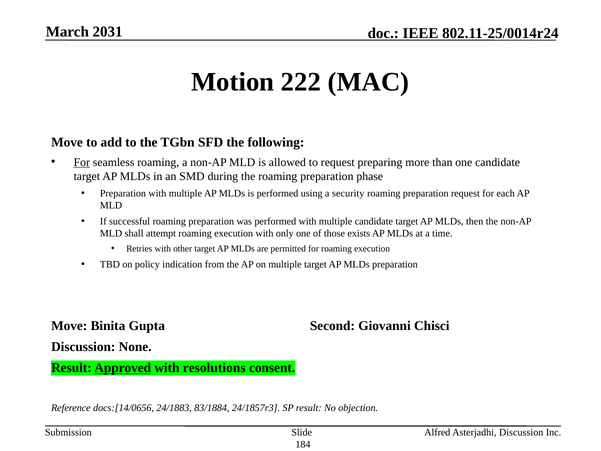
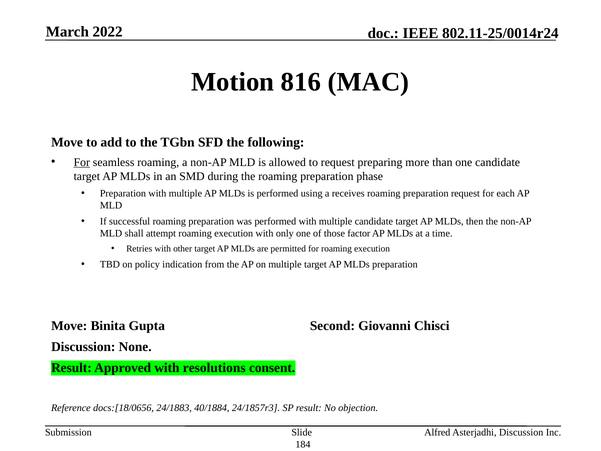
2031: 2031 -> 2022 (108, 32)
222: 222 -> 816 (301, 82)
security: security -> receives (348, 193)
exists: exists -> factor (359, 233)
Approved underline: present -> none (123, 368)
docs:[14/0656: docs:[14/0656 -> docs:[18/0656 (124, 408)
83/1884: 83/1884 -> 40/1884 (212, 408)
